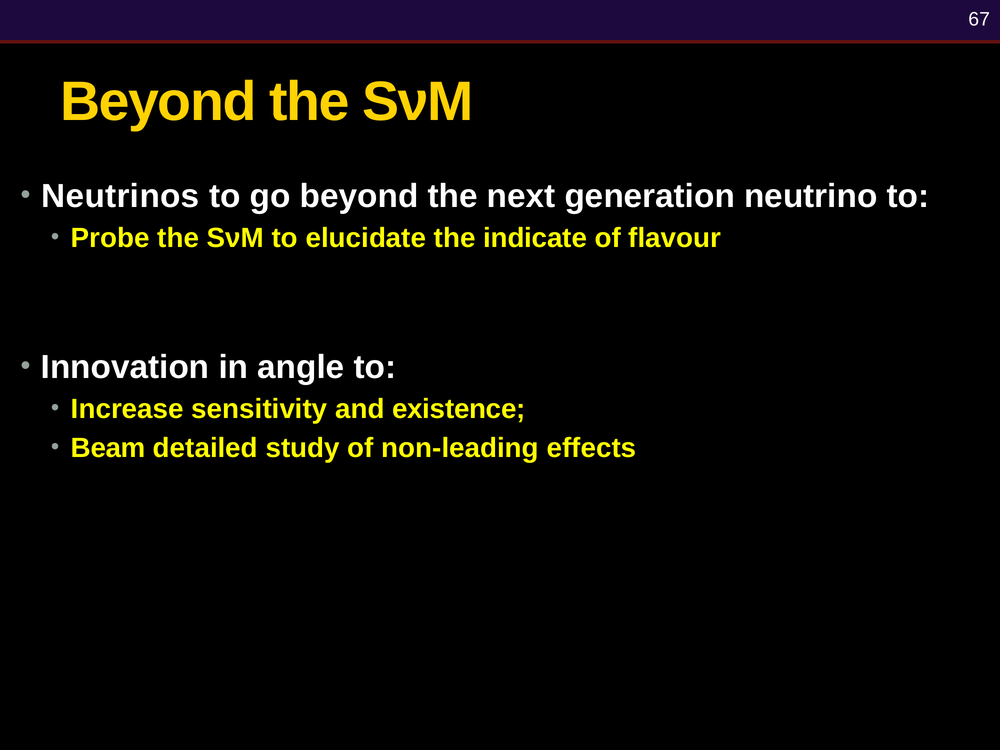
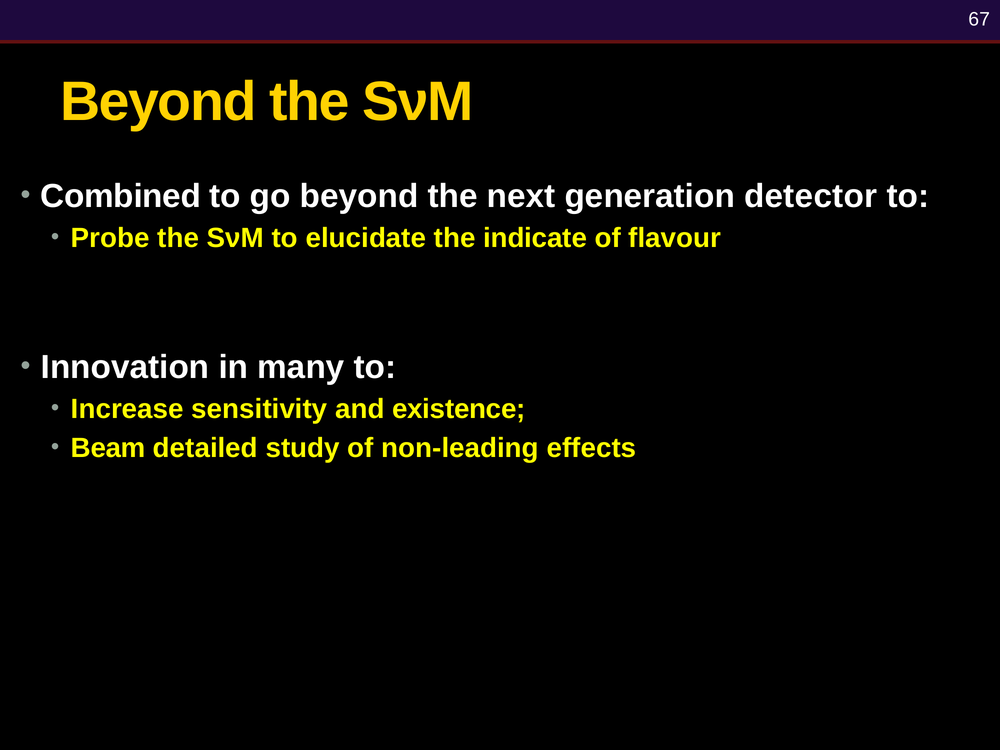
Neutrinos: Neutrinos -> Combined (121, 196)
neutrino: neutrino -> detector (811, 196)
angle: angle -> many (301, 367)
